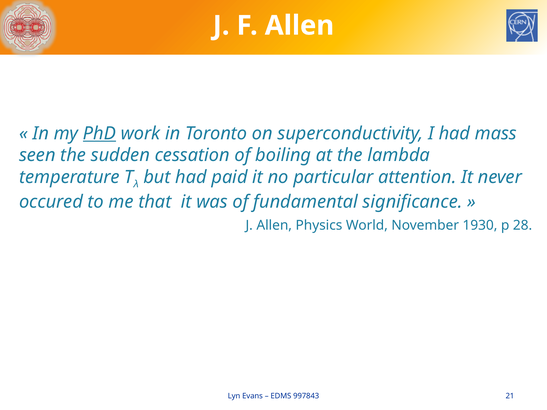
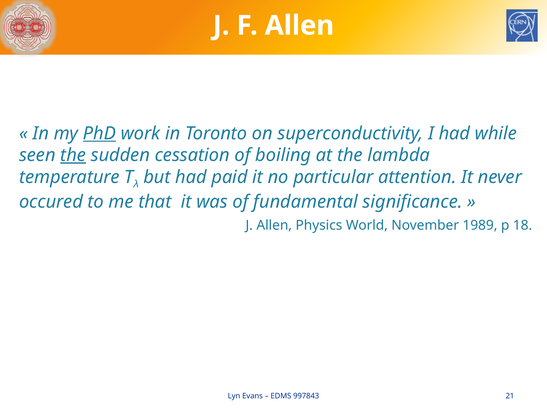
mass: mass -> while (496, 133)
the underline: none -> present (73, 155)
1930: 1930 -> 1989 (480, 225)
28: 28 -> 18 (523, 225)
